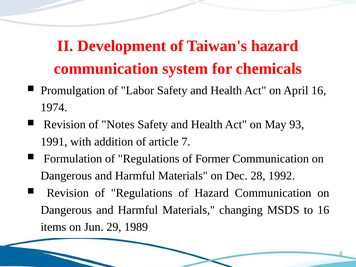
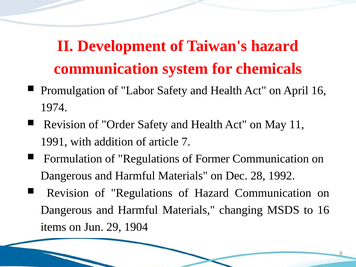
Notes: Notes -> Order (118, 125)
93: 93 -> 11 (297, 125)
1989: 1989 -> 1904 (136, 227)
